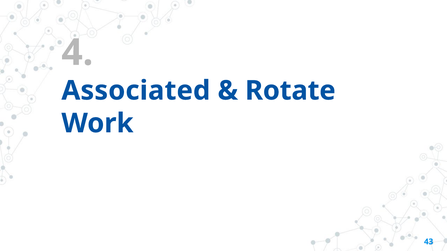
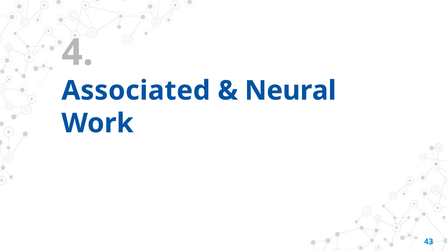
Rotate: Rotate -> Neural (290, 91)
